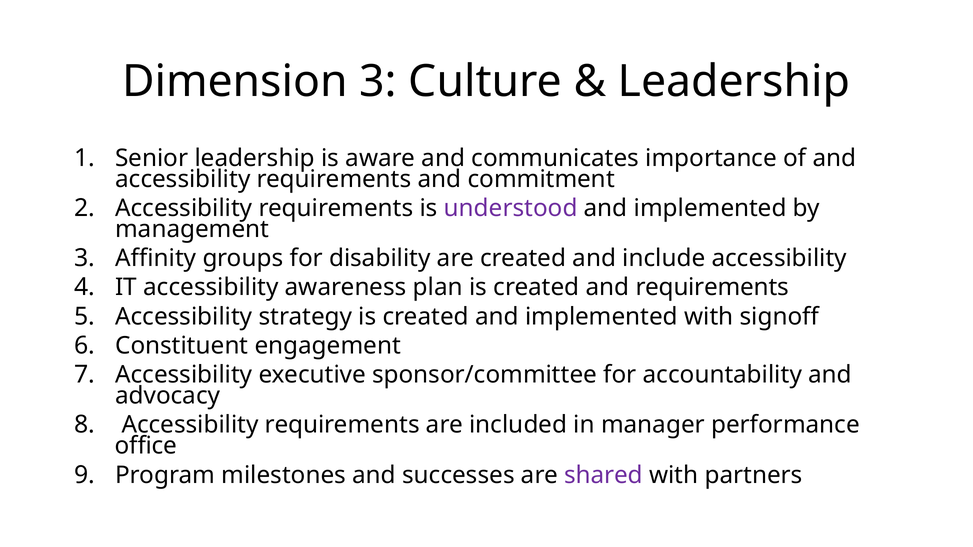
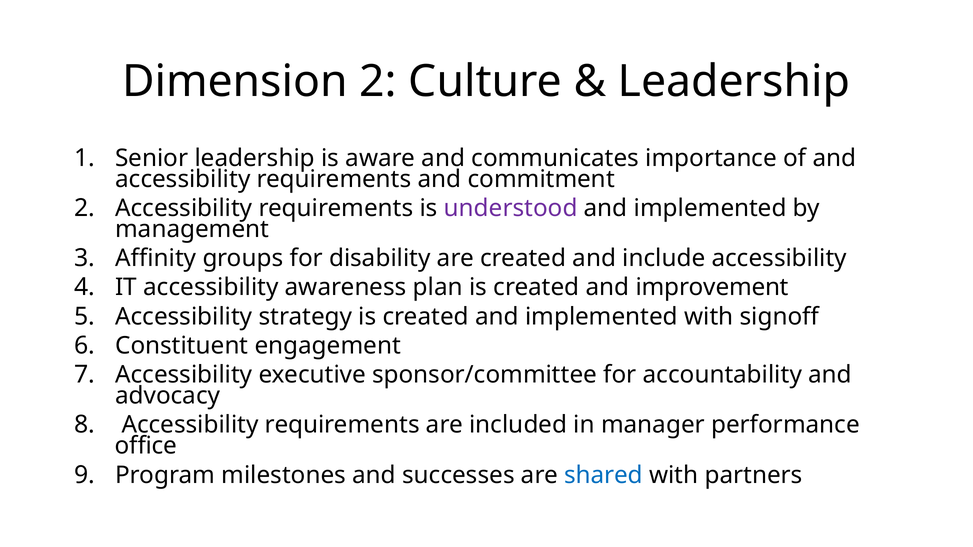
Dimension 3: 3 -> 2 (378, 82)
and requirements: requirements -> improvement (712, 288)
shared colour: purple -> blue (604, 475)
